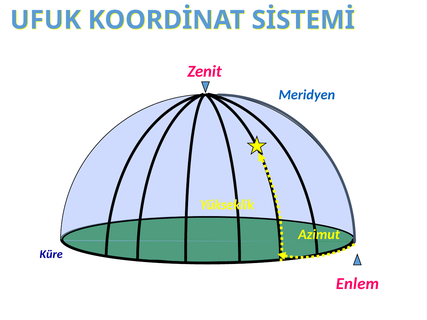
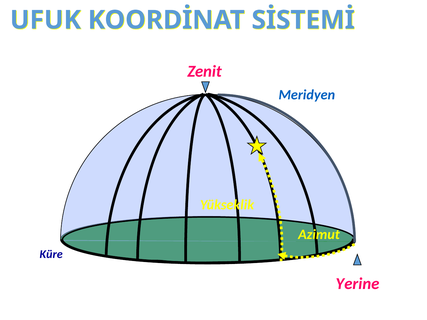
Enlem: Enlem -> Yerine (357, 284)
